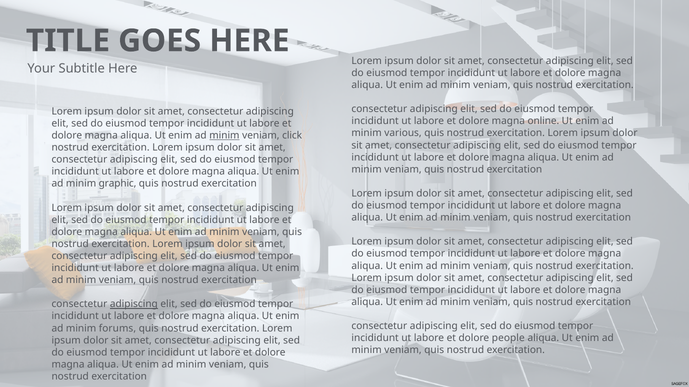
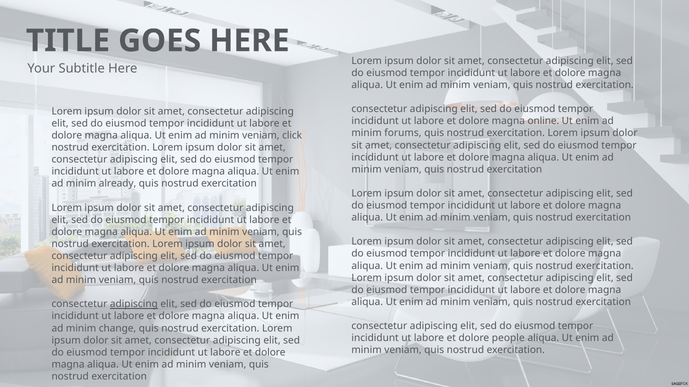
various: various -> forums (403, 133)
minim underline: present -> none (224, 136)
graphic: graphic -> already (117, 184)
forums: forums -> change (117, 329)
